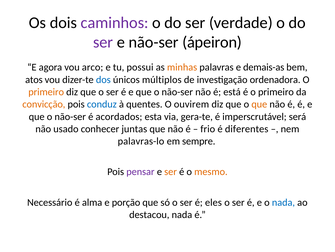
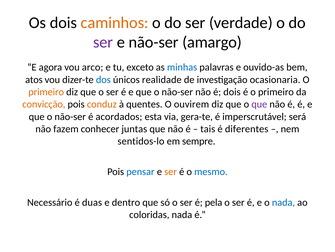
caminhos colour: purple -> orange (115, 23)
ápeiron: ápeiron -> amargo (212, 42)
possui: possui -> exceto (140, 67)
minhas colour: orange -> blue (182, 67)
demais-as: demais-as -> ouvido-as (264, 67)
múltiplos: múltiplos -> realidade (162, 79)
ordenadora: ordenadora -> ocasionaria (275, 79)
é está: está -> dois (232, 92)
conduz colour: blue -> orange (102, 104)
que colour: orange -> purple (259, 104)
usado: usado -> fazem (66, 129)
frio: frio -> tais (208, 129)
palavras-lo: palavras-lo -> sentidos-lo (141, 141)
pensar colour: purple -> blue (140, 171)
mesmo colour: orange -> blue (211, 171)
alma: alma -> duas (92, 202)
porção: porção -> dentro (126, 202)
eles: eles -> pela (214, 202)
destacou: destacou -> coloridas (149, 214)
